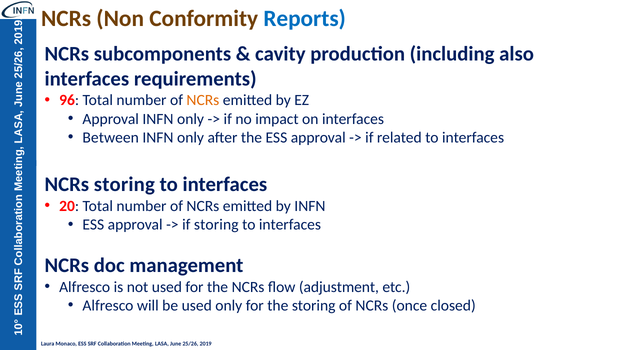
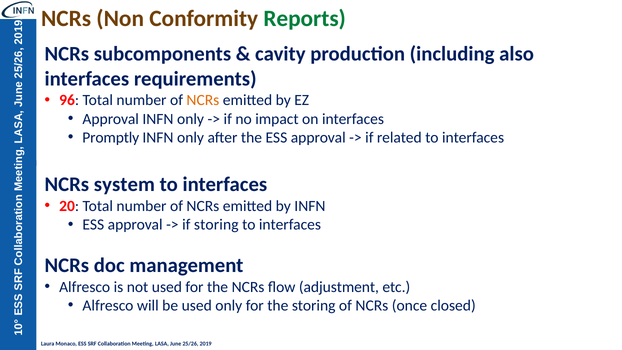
Reports colour: blue -> green (305, 19)
Between: Between -> Promptly (111, 138)
NCRs storing: storing -> system (124, 185)
